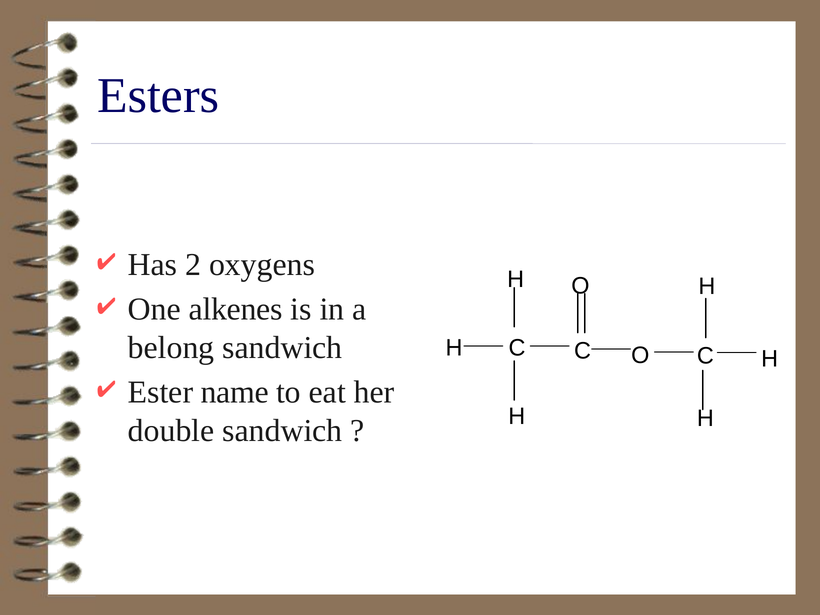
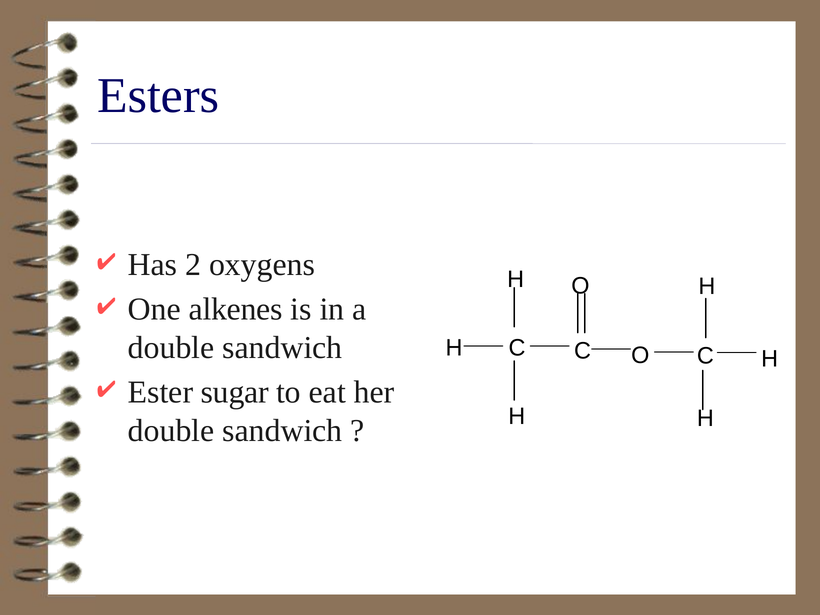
belong: belong -> double (171, 348)
name: name -> sugar (235, 392)
